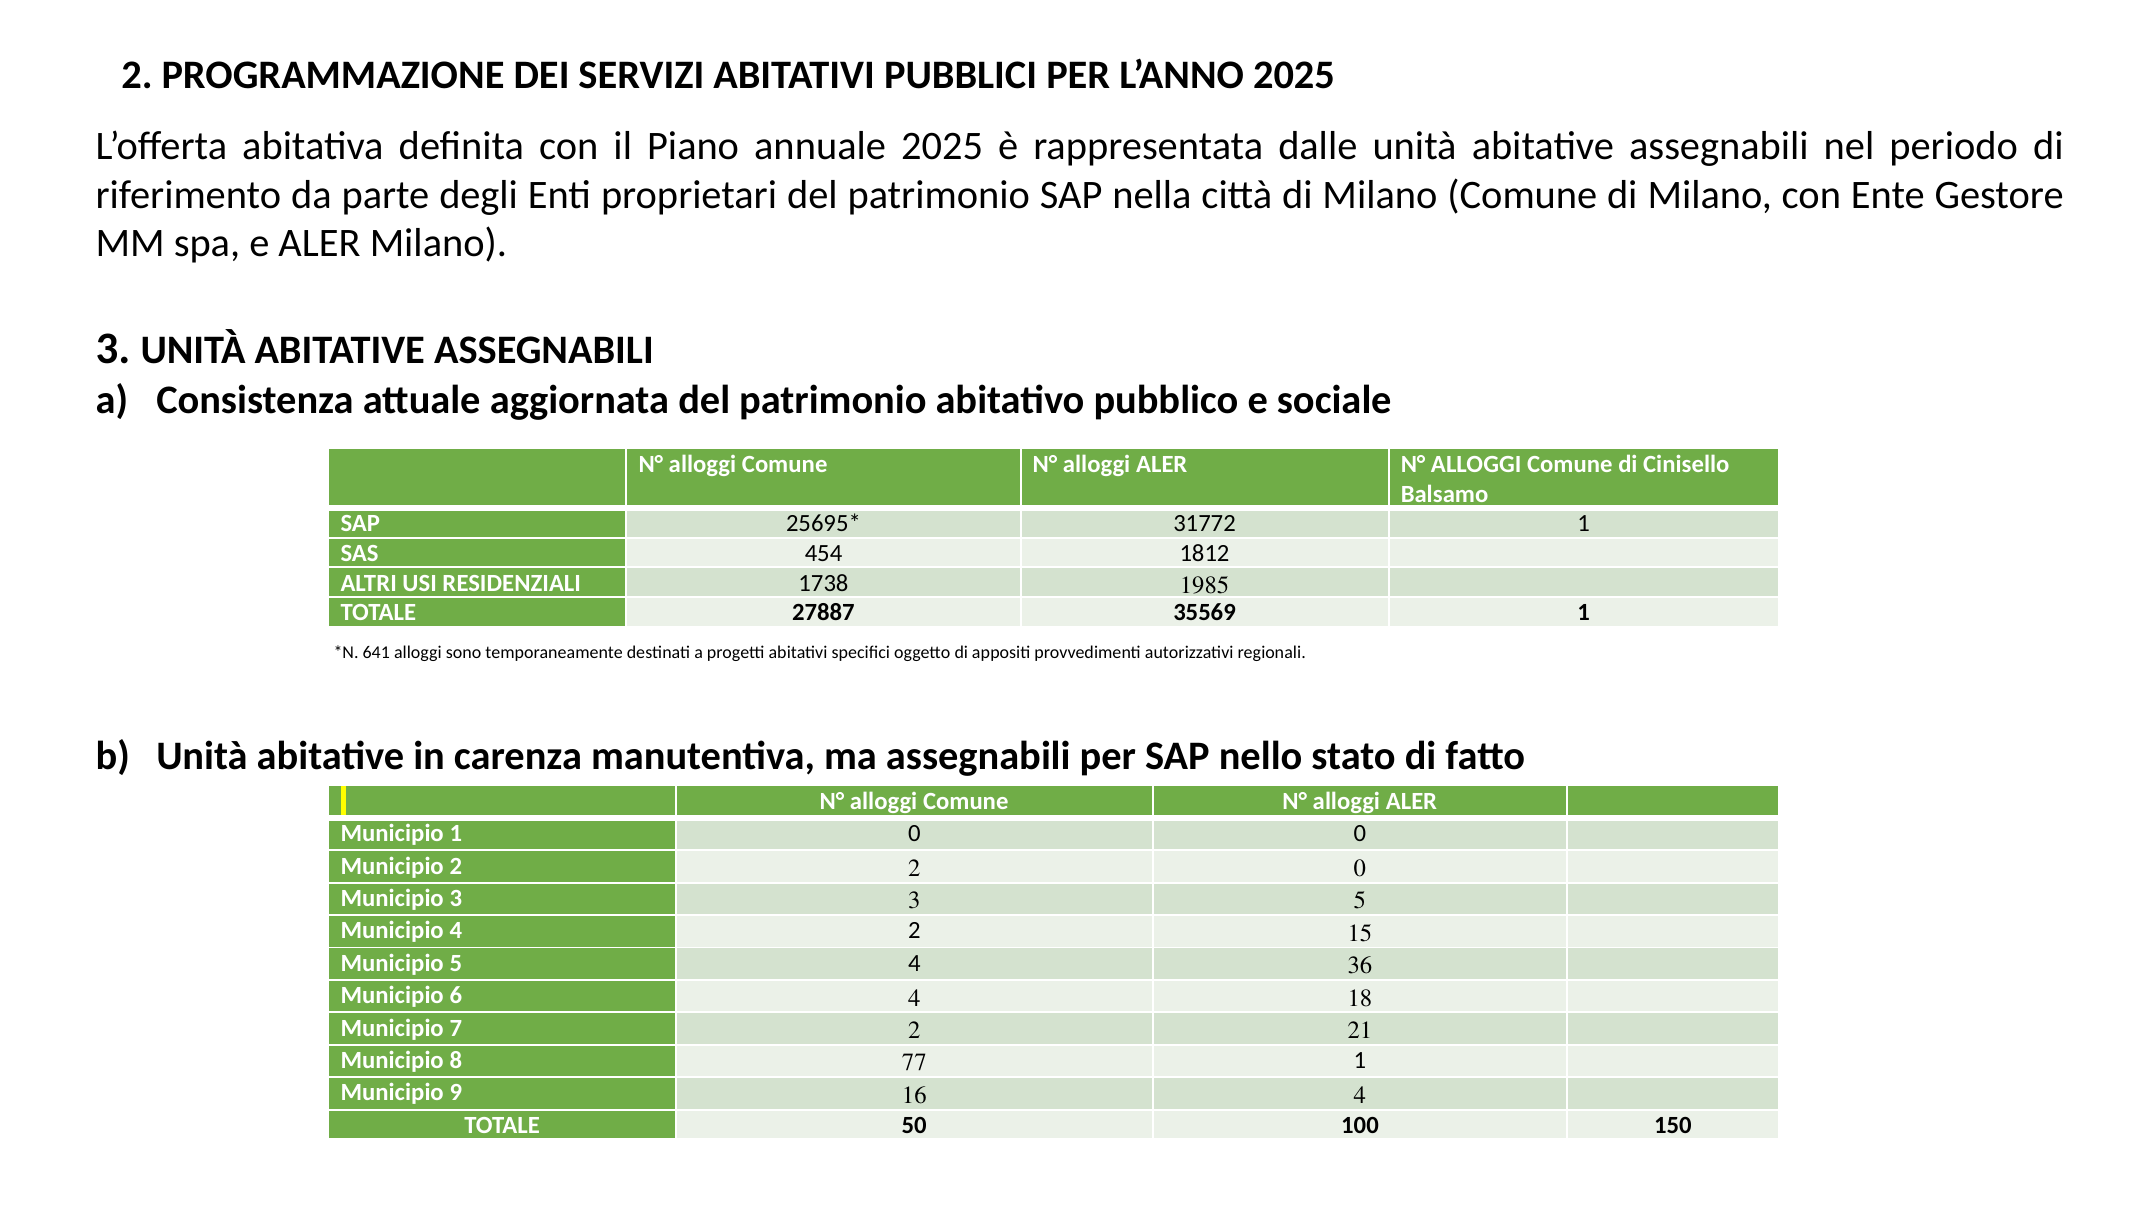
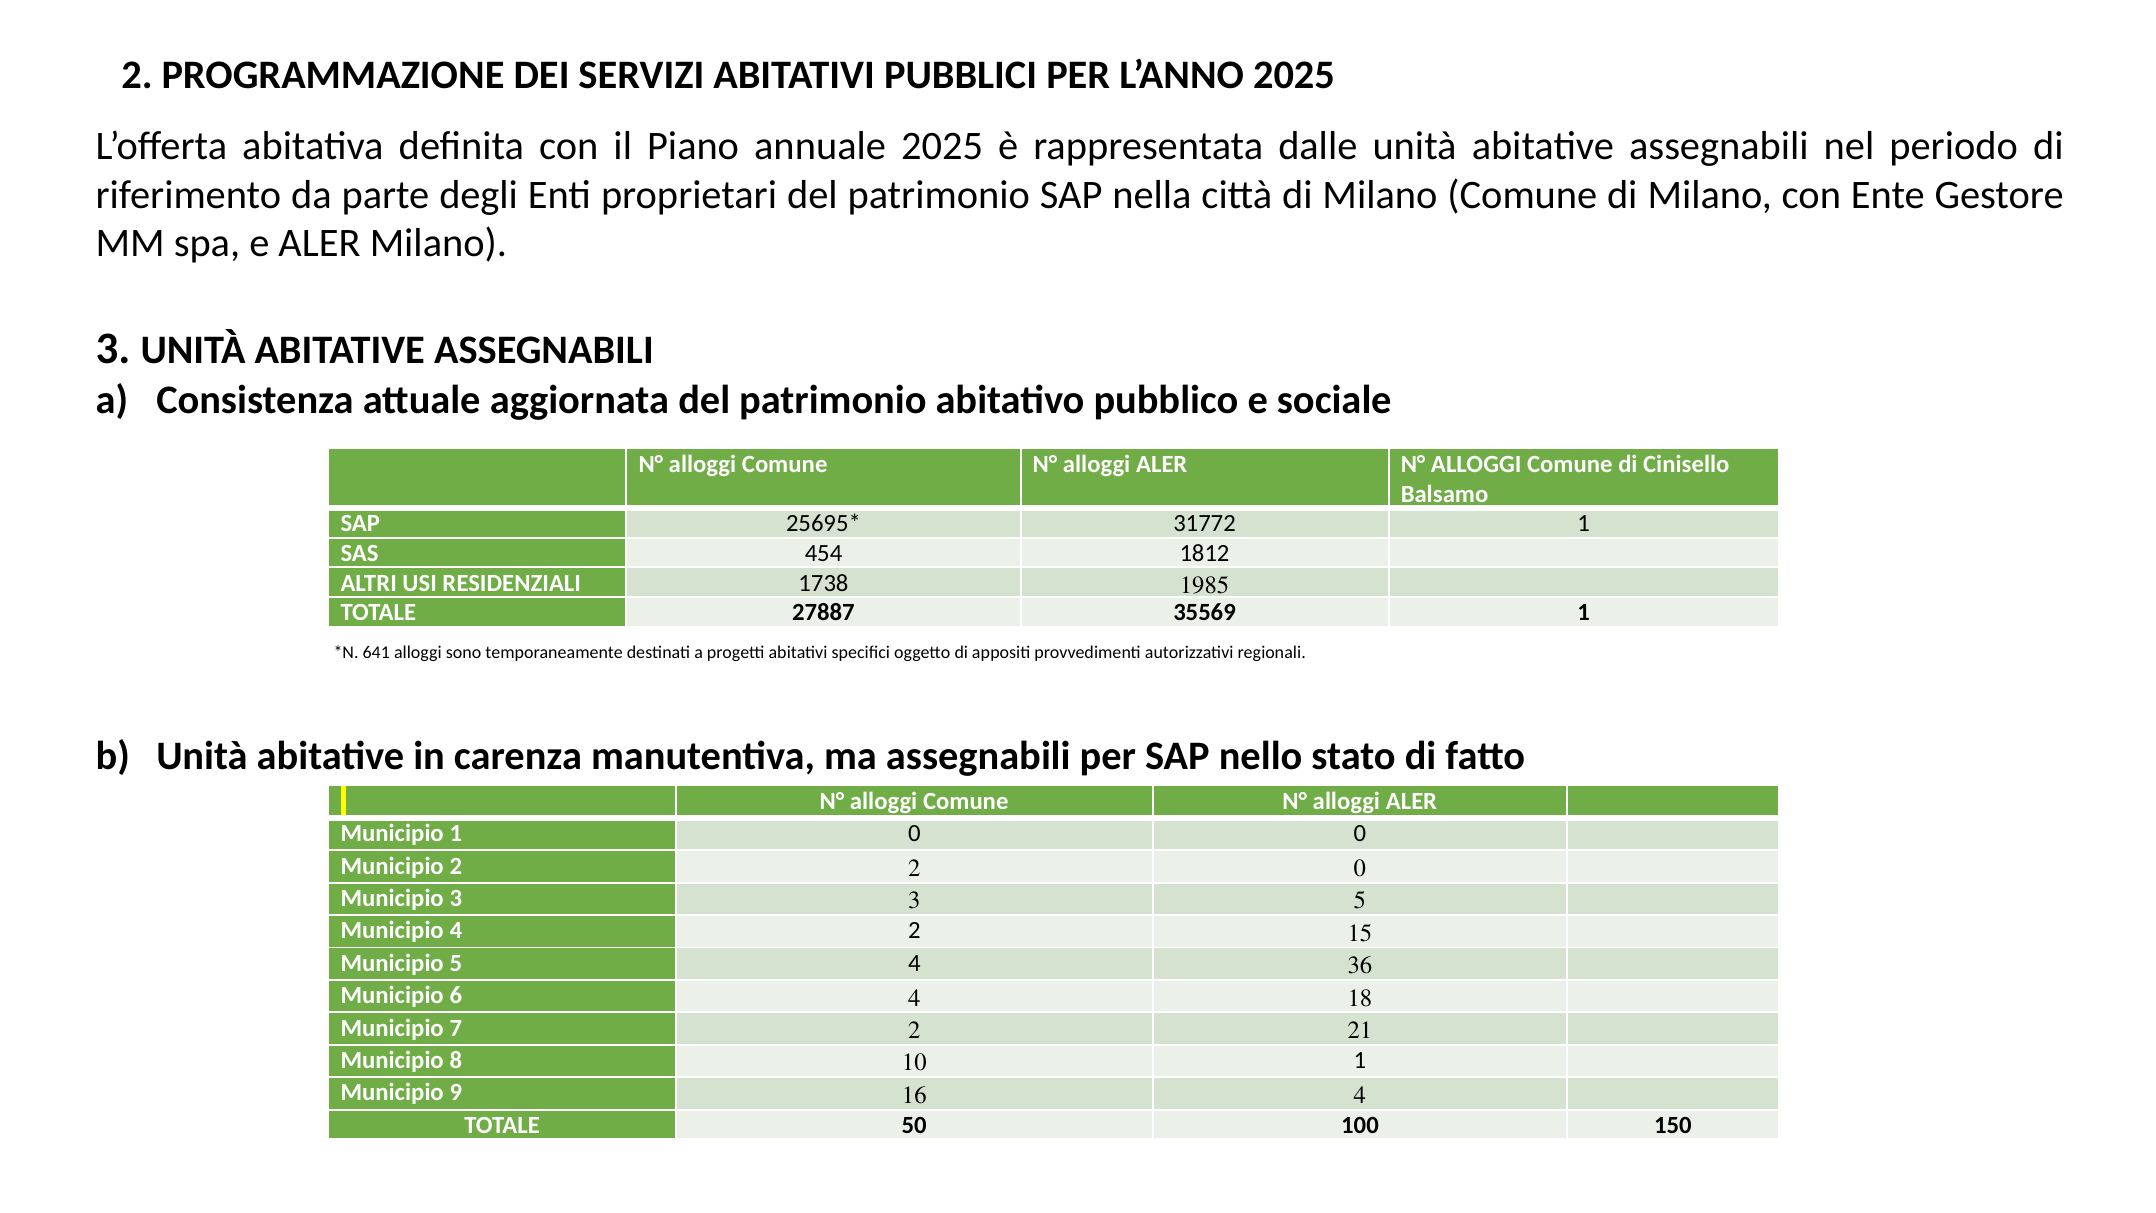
77: 77 -> 10 (914, 1063)
